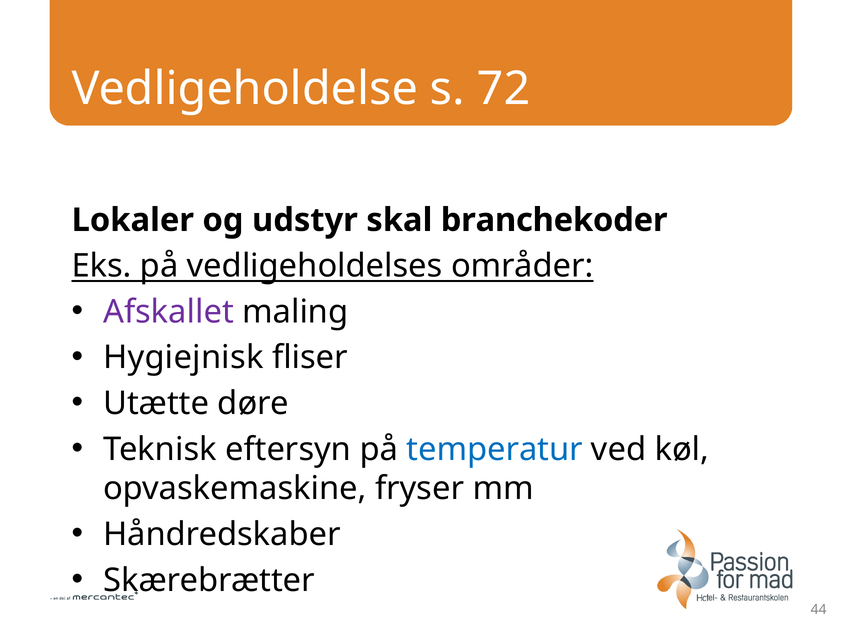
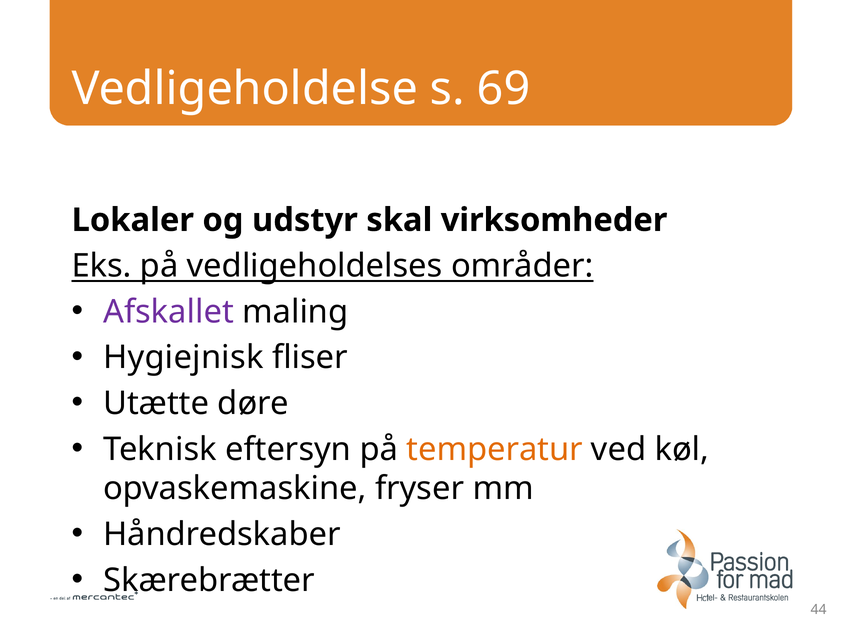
72: 72 -> 69 (504, 89)
branchekoder: branchekoder -> virksomheder (554, 220)
temperatur colour: blue -> orange (495, 450)
